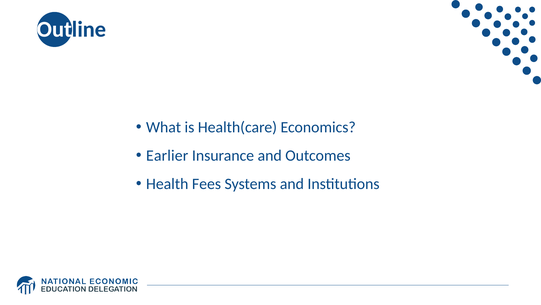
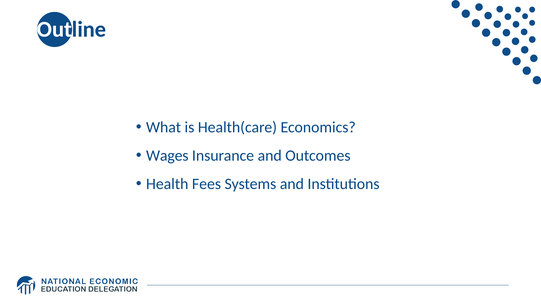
Earlier: Earlier -> Wages (167, 155)
